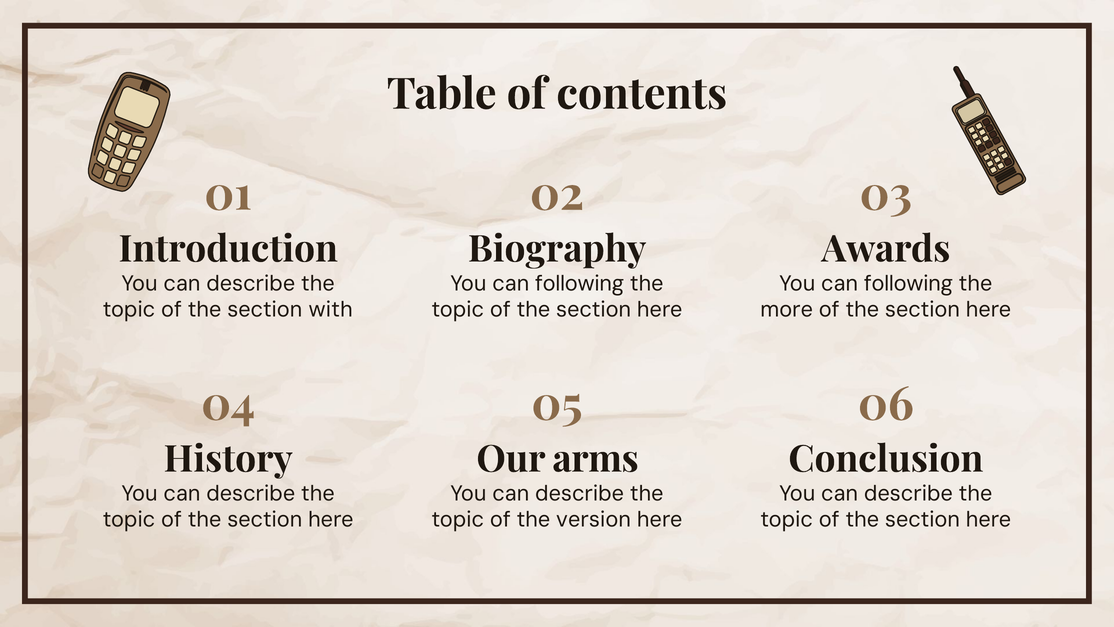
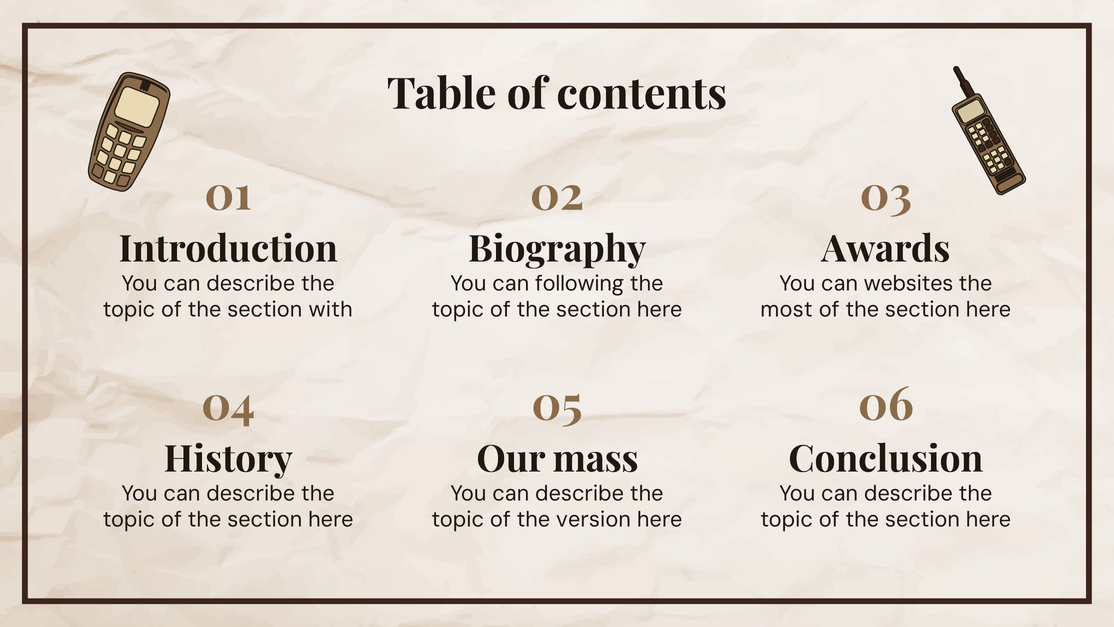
following: following -> websites (909, 284)
more: more -> most (787, 310)
arms: arms -> mass (596, 459)
